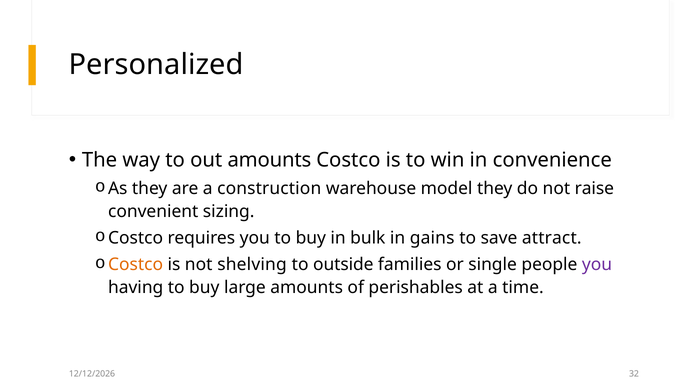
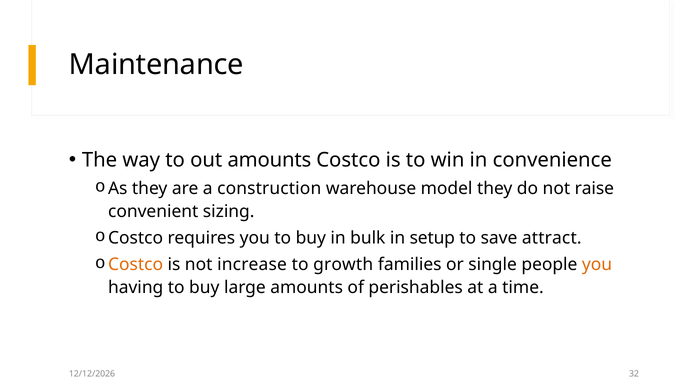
Personalized: Personalized -> Maintenance (156, 65)
gains: gains -> setup (432, 238)
shelving: shelving -> increase (252, 264)
outside: outside -> growth (343, 264)
you colour: purple -> orange (597, 264)
